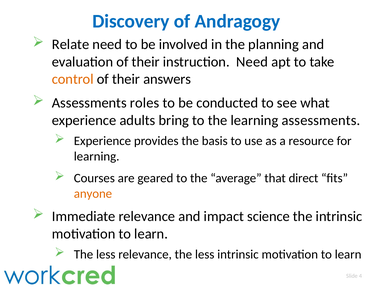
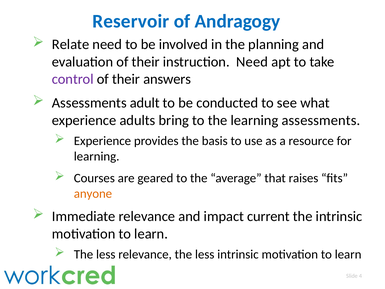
Discovery: Discovery -> Reservoir (131, 21)
control colour: orange -> purple (73, 79)
roles: roles -> adult (145, 103)
direct: direct -> raises (303, 178)
science: science -> current (269, 216)
